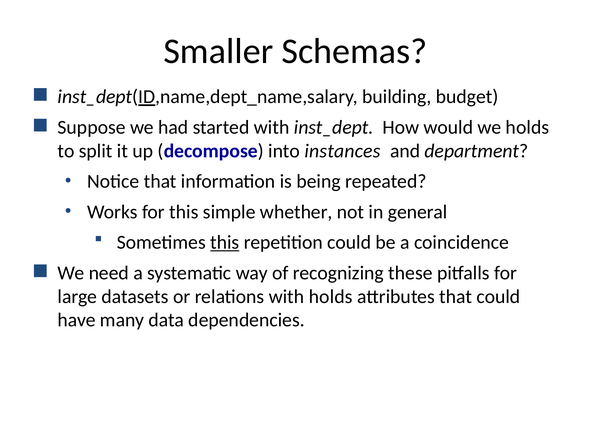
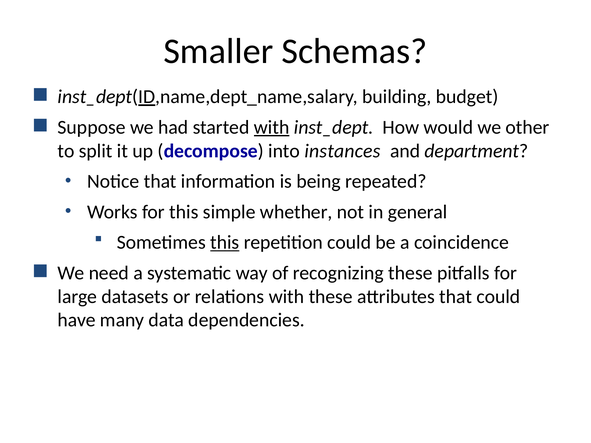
with underline: none -> present (272, 127)
we holds: holds -> other (527, 127)
with holds: holds -> these (331, 297)
